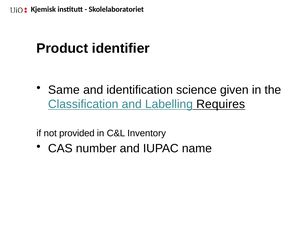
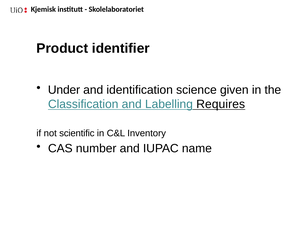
Same: Same -> Under (64, 90)
provided: provided -> scientific (77, 133)
